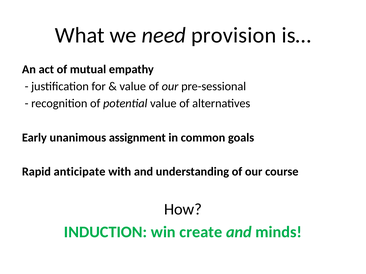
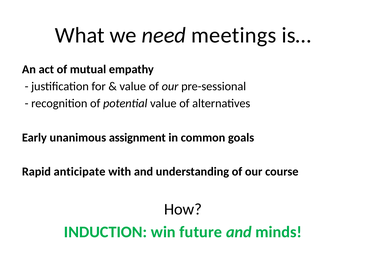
provision: provision -> meetings (234, 35)
create: create -> future (201, 232)
